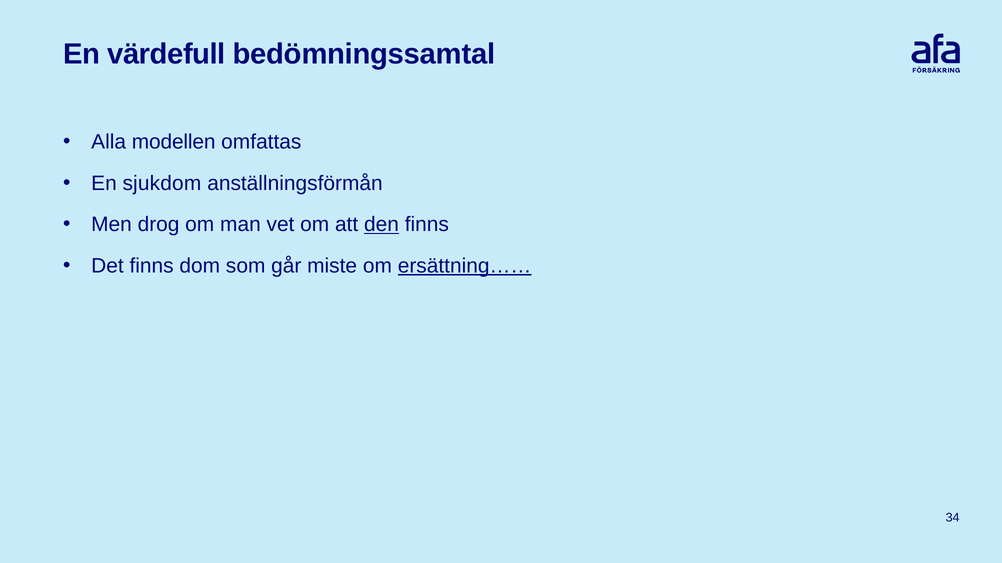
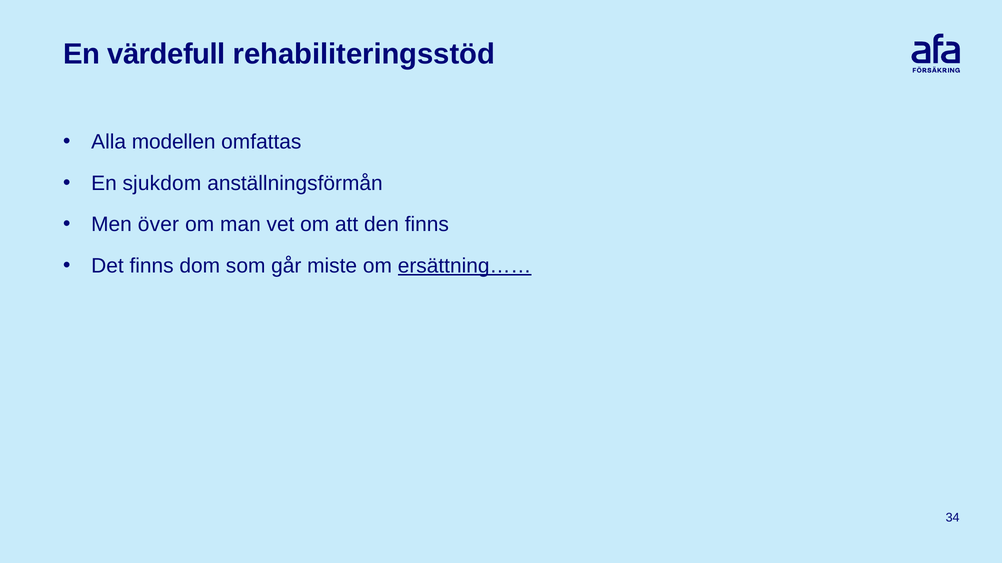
bedömningssamtal: bedömningssamtal -> rehabiliteringsstöd (364, 54)
drog: drog -> över (158, 225)
den underline: present -> none (382, 225)
